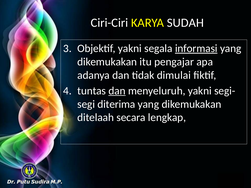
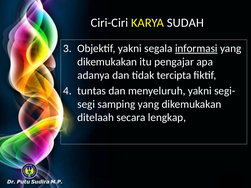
dimulai: dimulai -> tercipta (174, 75)
dan underline: present -> none (117, 91)
diterima: diterima -> samping (116, 104)
